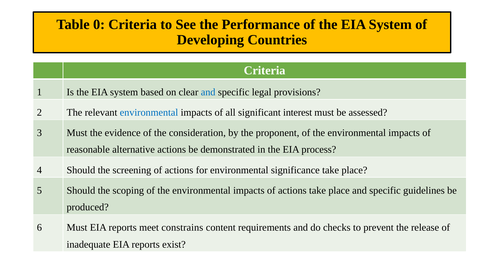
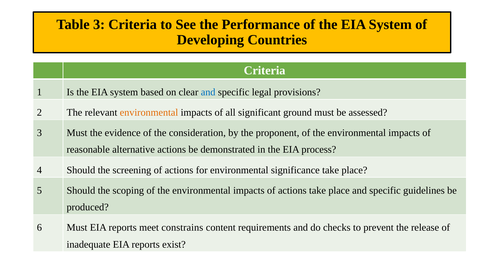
Table 0: 0 -> 3 (99, 25)
environmental colour: blue -> orange (149, 113)
interest: interest -> ground (298, 113)
